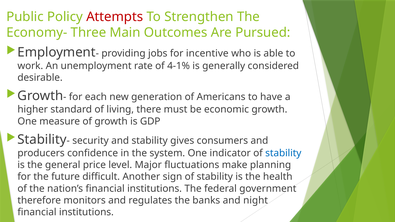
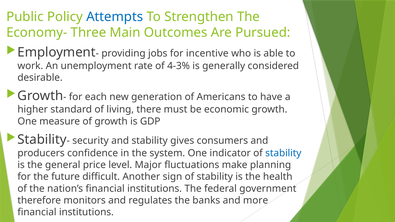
Attempts colour: red -> blue (115, 17)
4-1%: 4-1% -> 4-3% (179, 66)
night: night -> more (256, 201)
